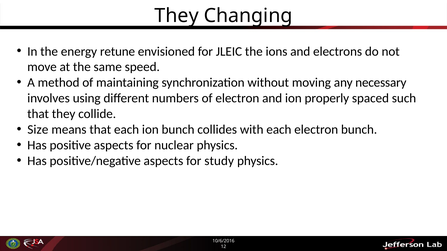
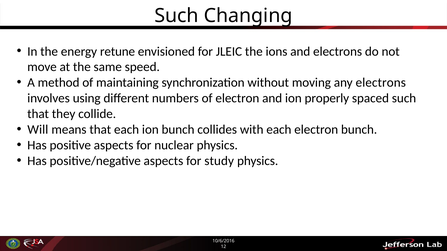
They: They -> Such (177, 16)
any necessary: necessary -> electrons (381, 83)
Size: Size -> Will (38, 130)
